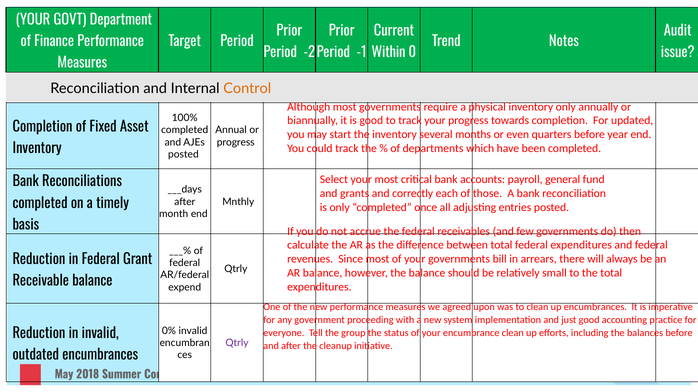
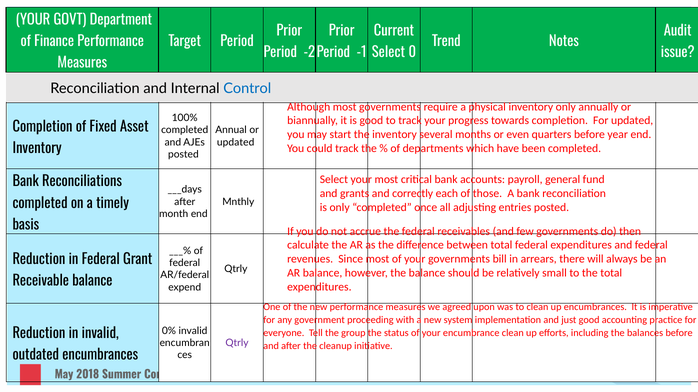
Within: Within -> Select (388, 52)
Control colour: orange -> blue (247, 88)
progress: progress -> updated (236, 142)
